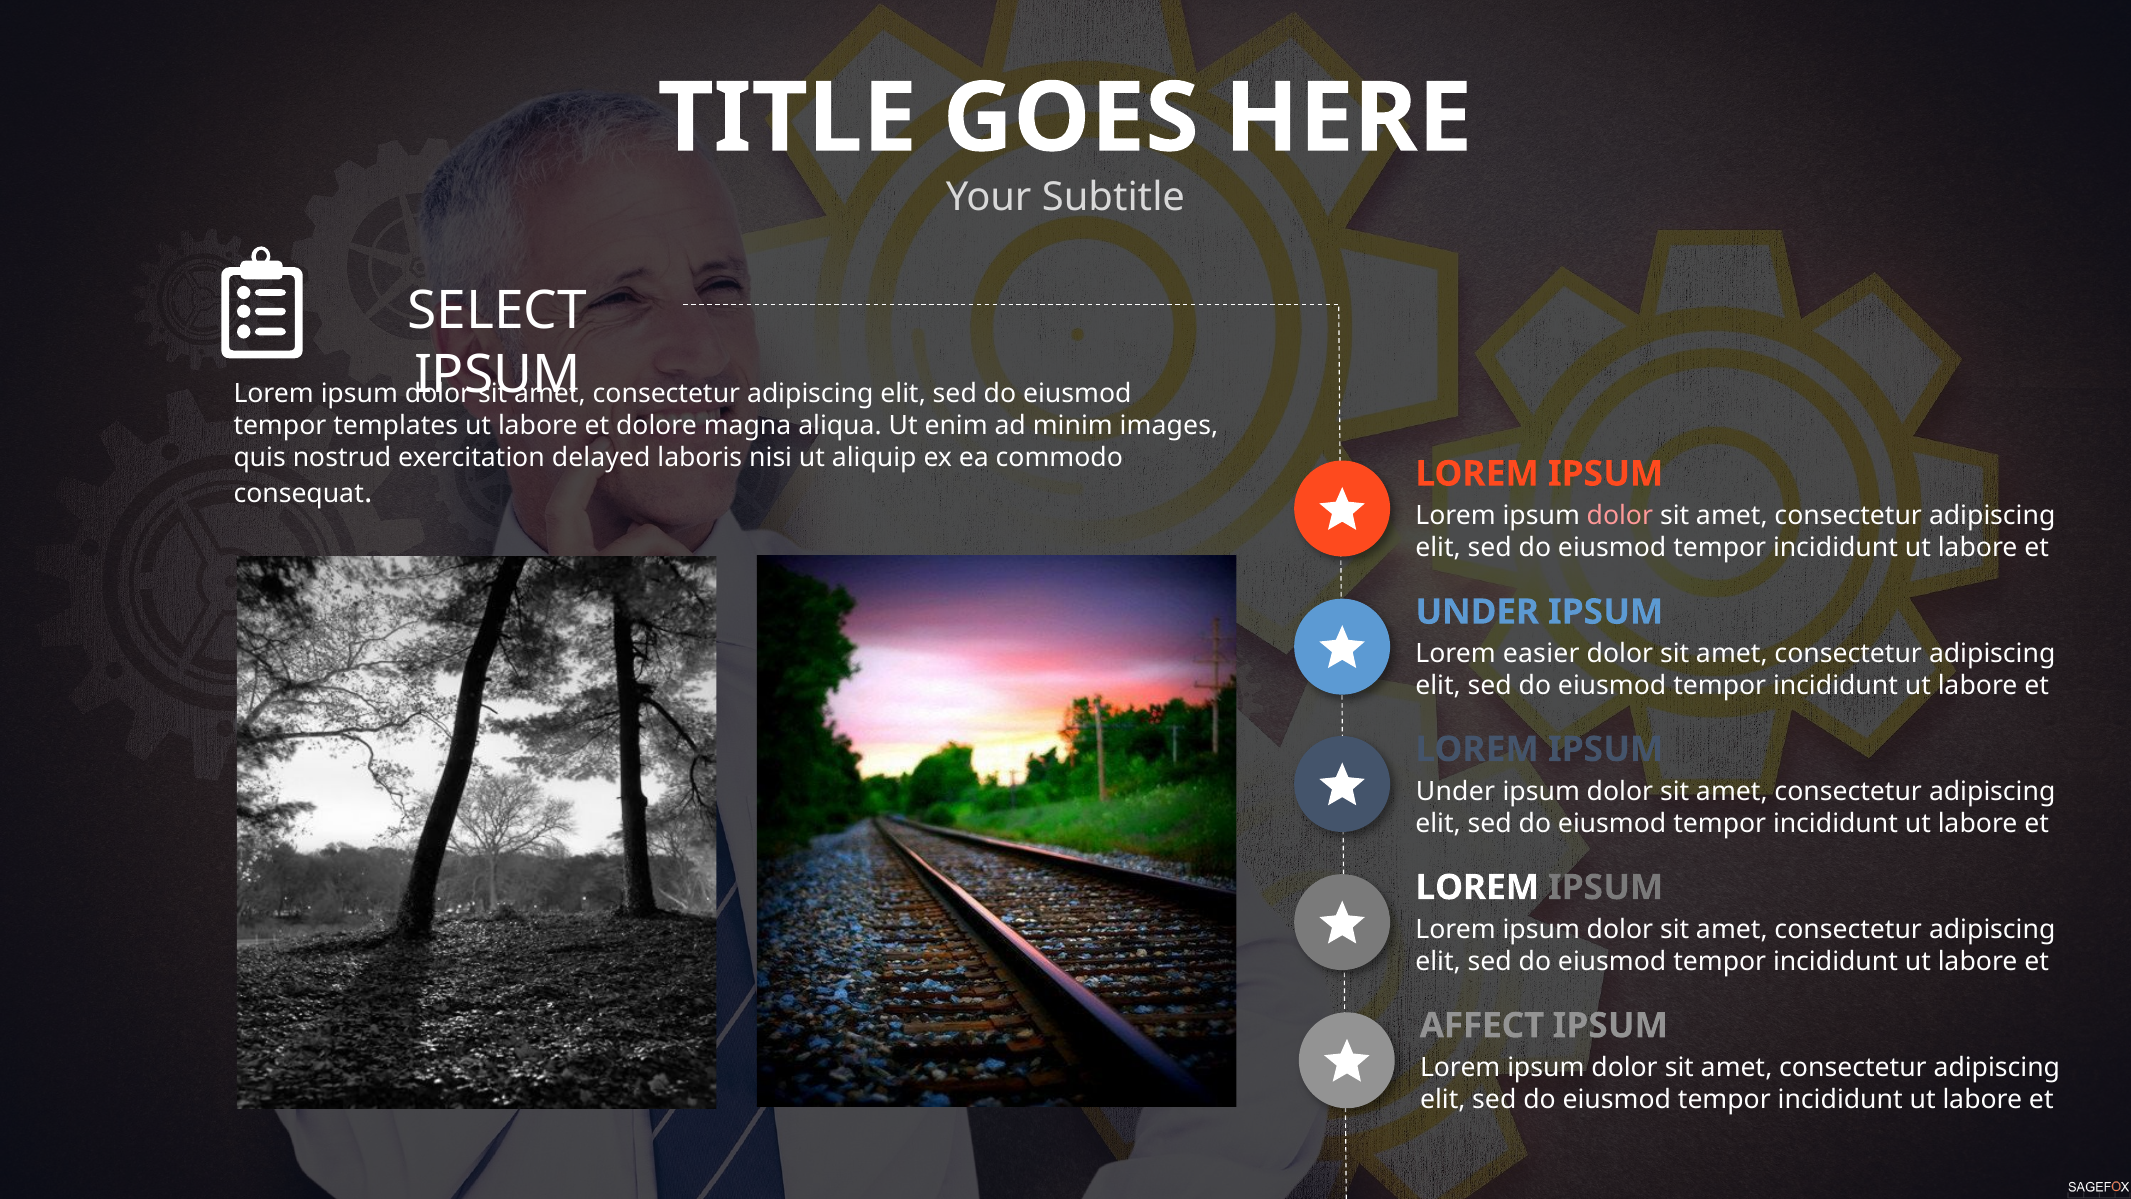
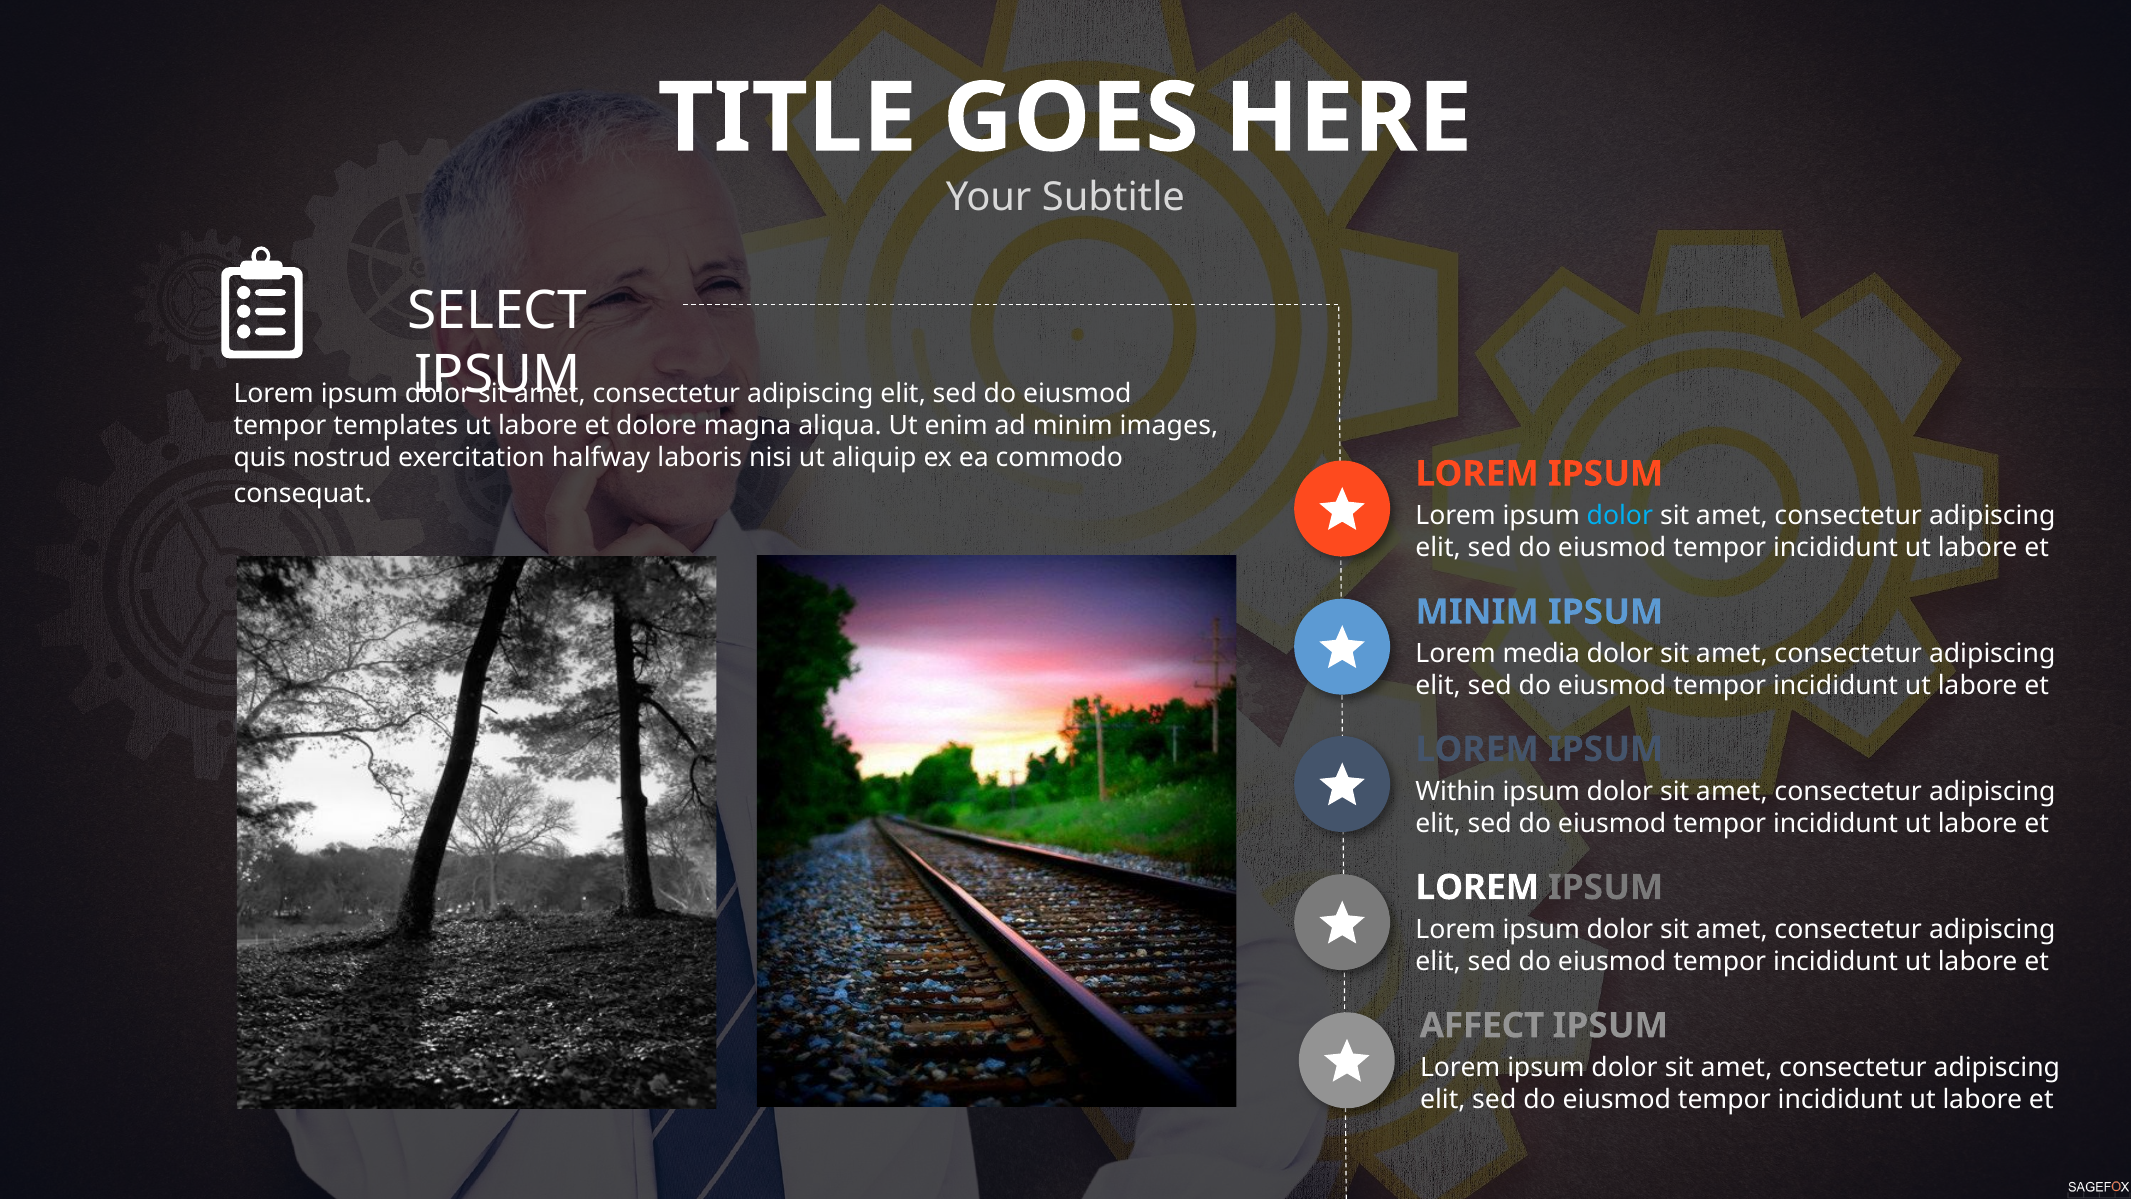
delayed: delayed -> halfway (601, 457)
dolor colour: pink -> light blue (1620, 516)
UNDER: UNDER -> MINIM (1477, 612)
easier: easier -> media (1541, 654)
Under: Under -> Within (1456, 791)
